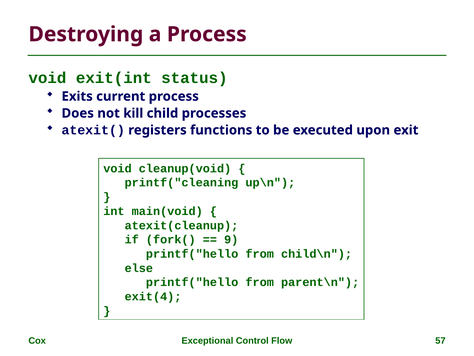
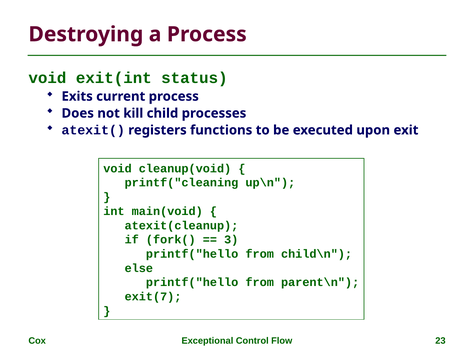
9: 9 -> 3 (231, 239)
exit(4: exit(4 -> exit(7 (153, 296)
57: 57 -> 23 (440, 340)
